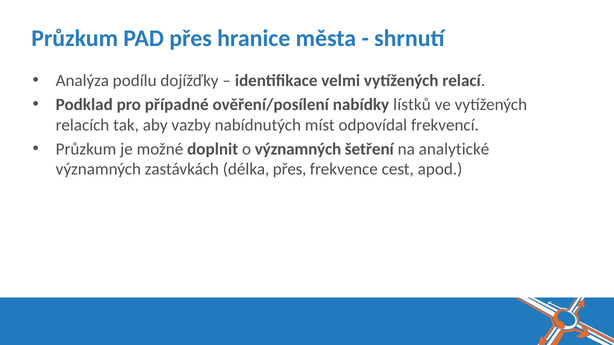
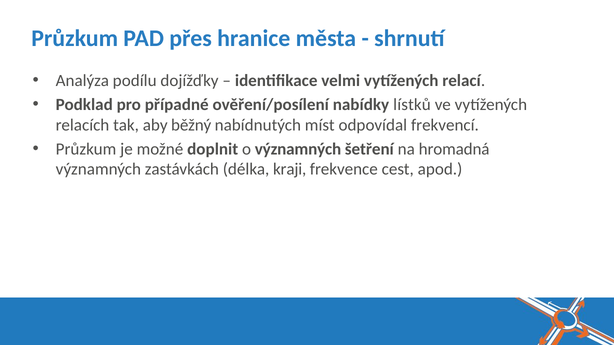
vazby: vazby -> běžný (191, 125)
analytické: analytické -> hromadná (454, 149)
délka přes: přes -> kraji (290, 170)
